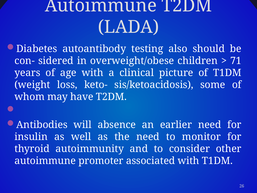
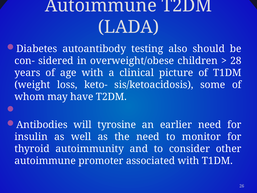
71: 71 -> 28 (236, 61)
absence: absence -> tyrosine (117, 125)
